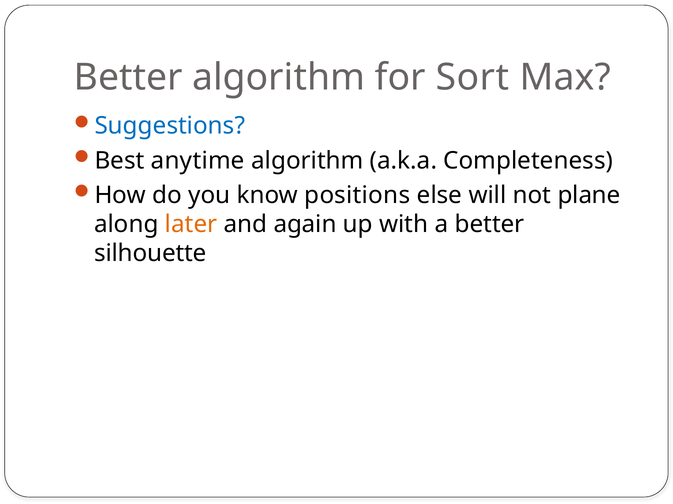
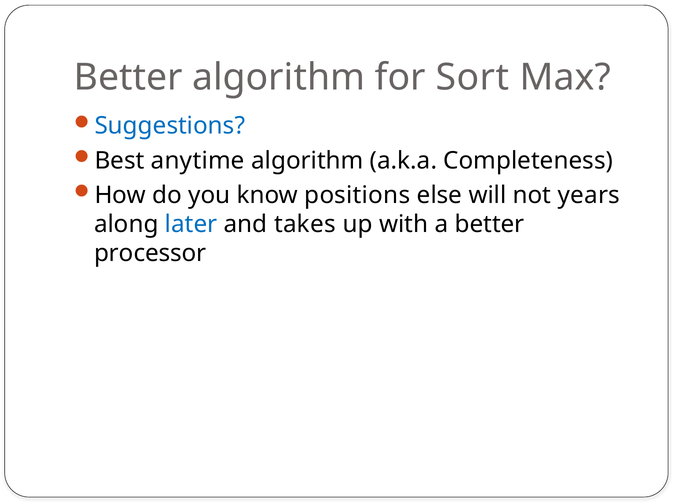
plane: plane -> years (589, 195)
later colour: orange -> blue (191, 224)
again: again -> takes (305, 224)
silhouette: silhouette -> processor (150, 254)
